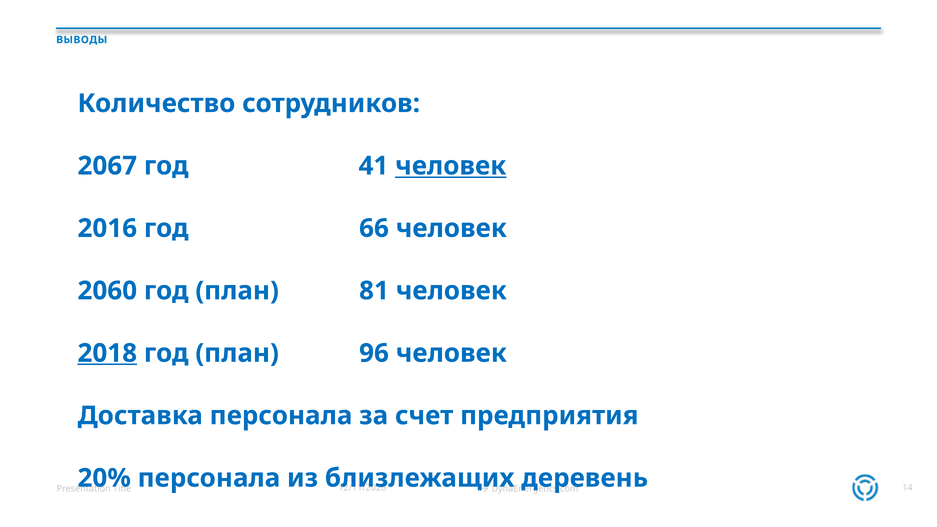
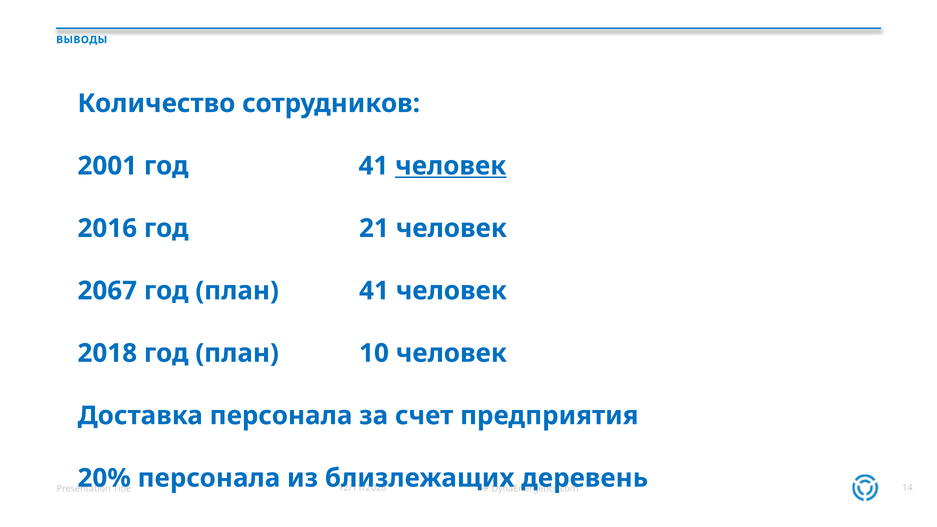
2067: 2067 -> 2001 (107, 166)
66: 66 -> 21 (374, 228)
2060: 2060 -> 2067 (107, 291)
план 81: 81 -> 41 (374, 291)
2018 underline: present -> none (107, 353)
96: 96 -> 10 (374, 353)
